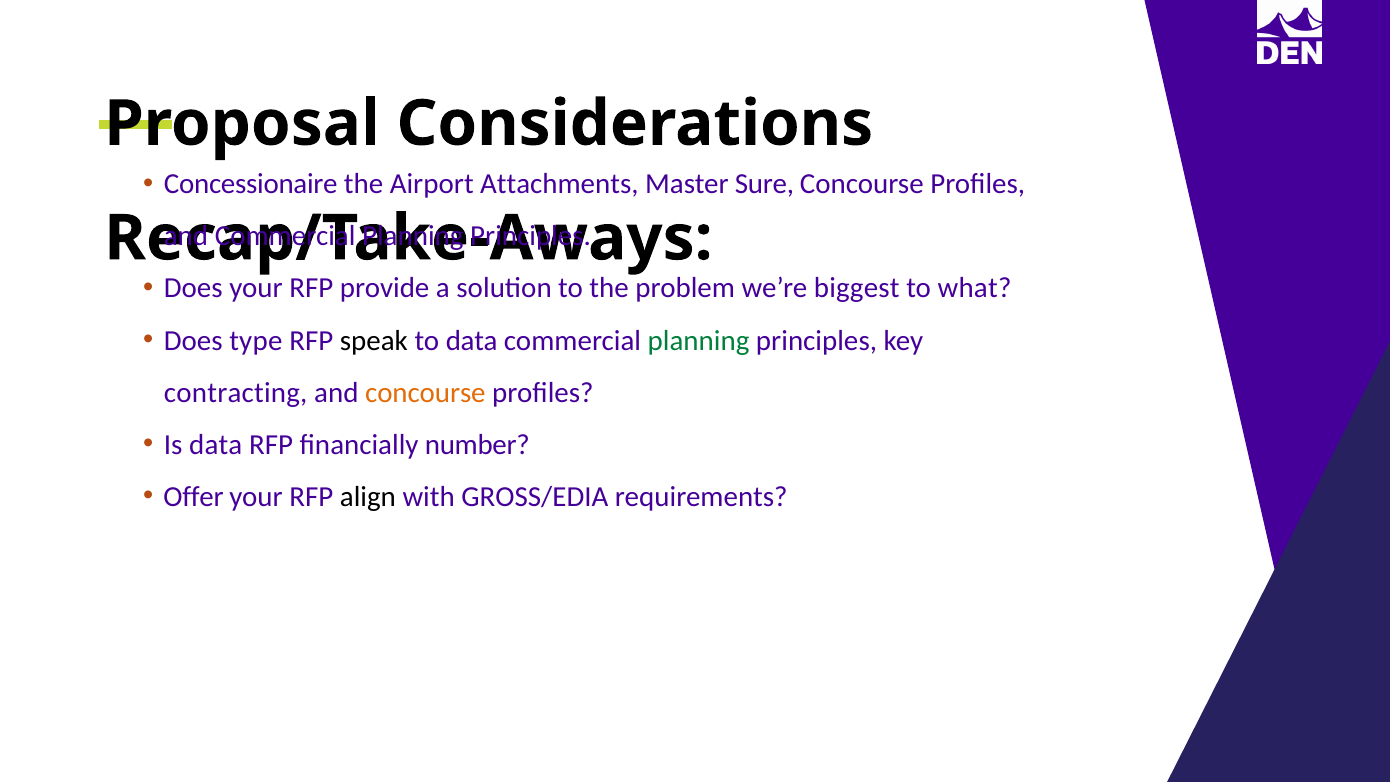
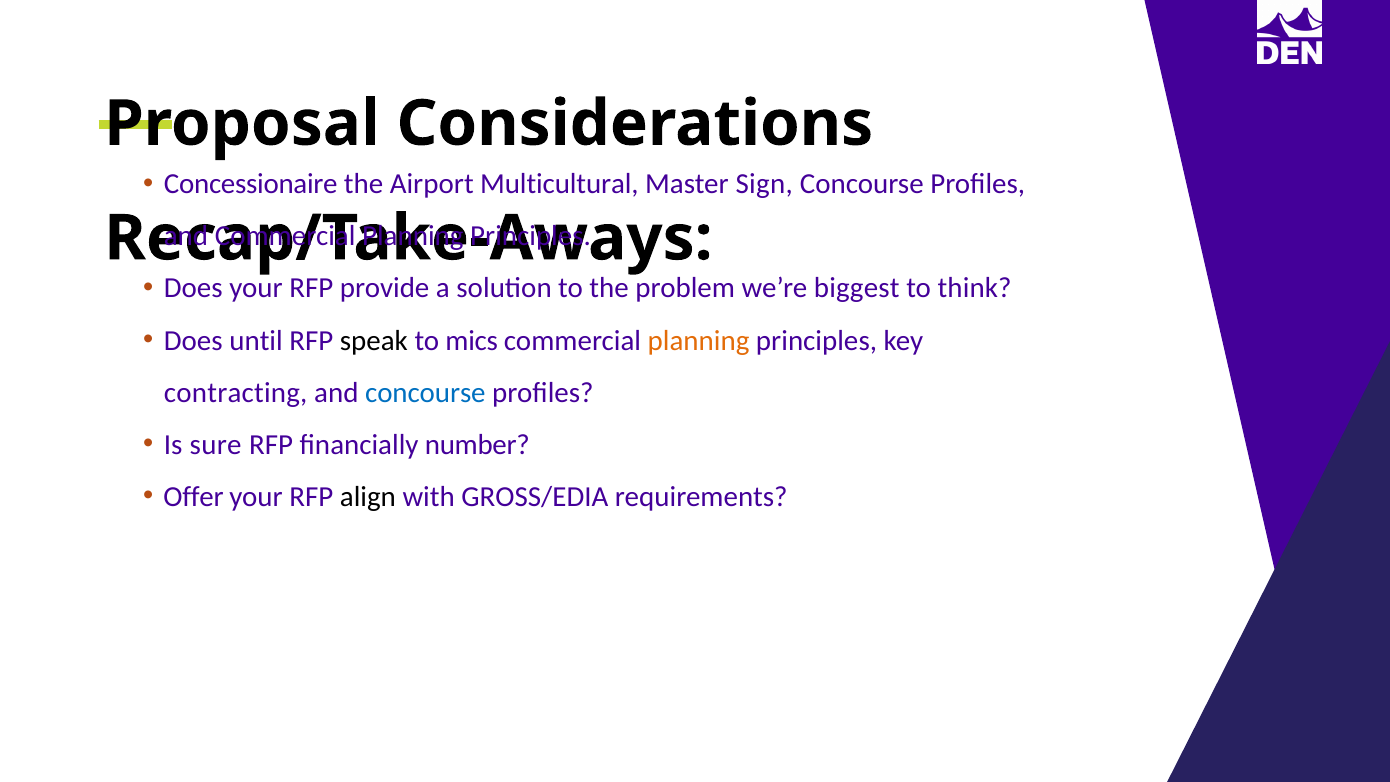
Attachments: Attachments -> Multicultural (559, 184)
Sure: Sure -> Sign (764, 184)
what: what -> think (975, 288)
type: type -> until (256, 340)
to data: data -> mics (472, 340)
planning colour: green -> orange (699, 340)
concourse colour: orange -> blue (425, 393)
Is data: data -> sure (216, 445)
